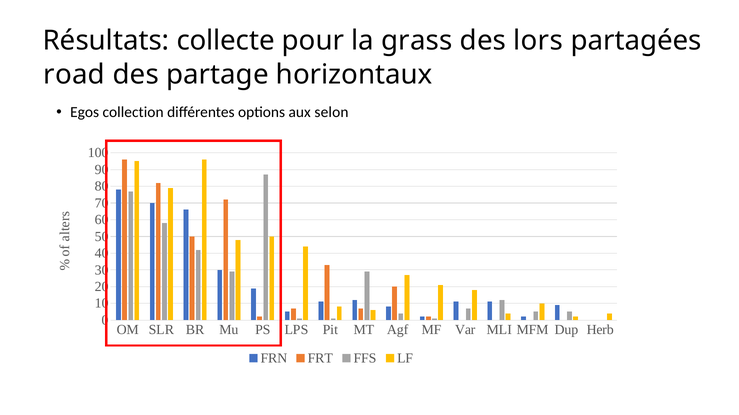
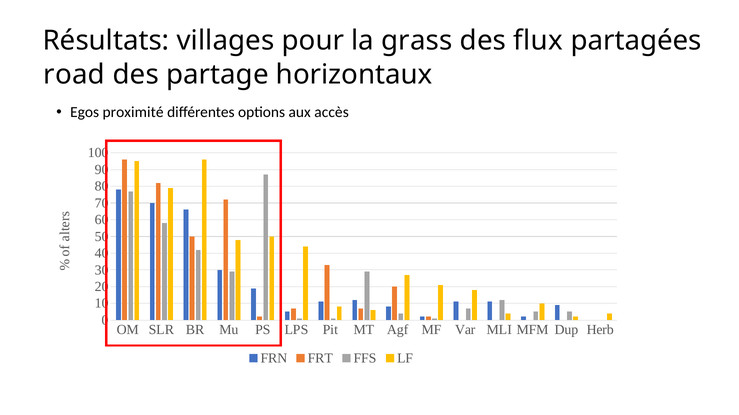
collecte: collecte -> villages (226, 41)
lors: lors -> flux (538, 41)
collection: collection -> proximité (133, 112)
selon: selon -> accès (332, 112)
